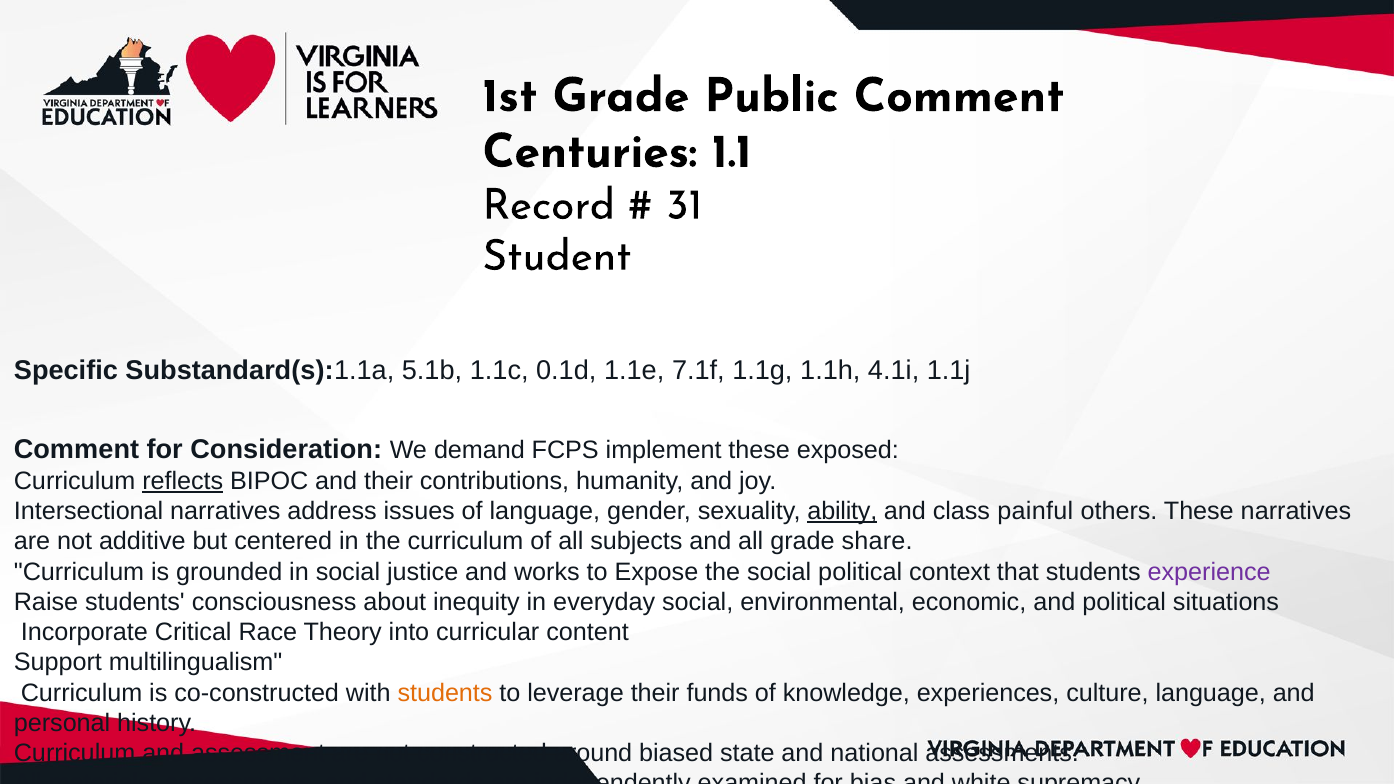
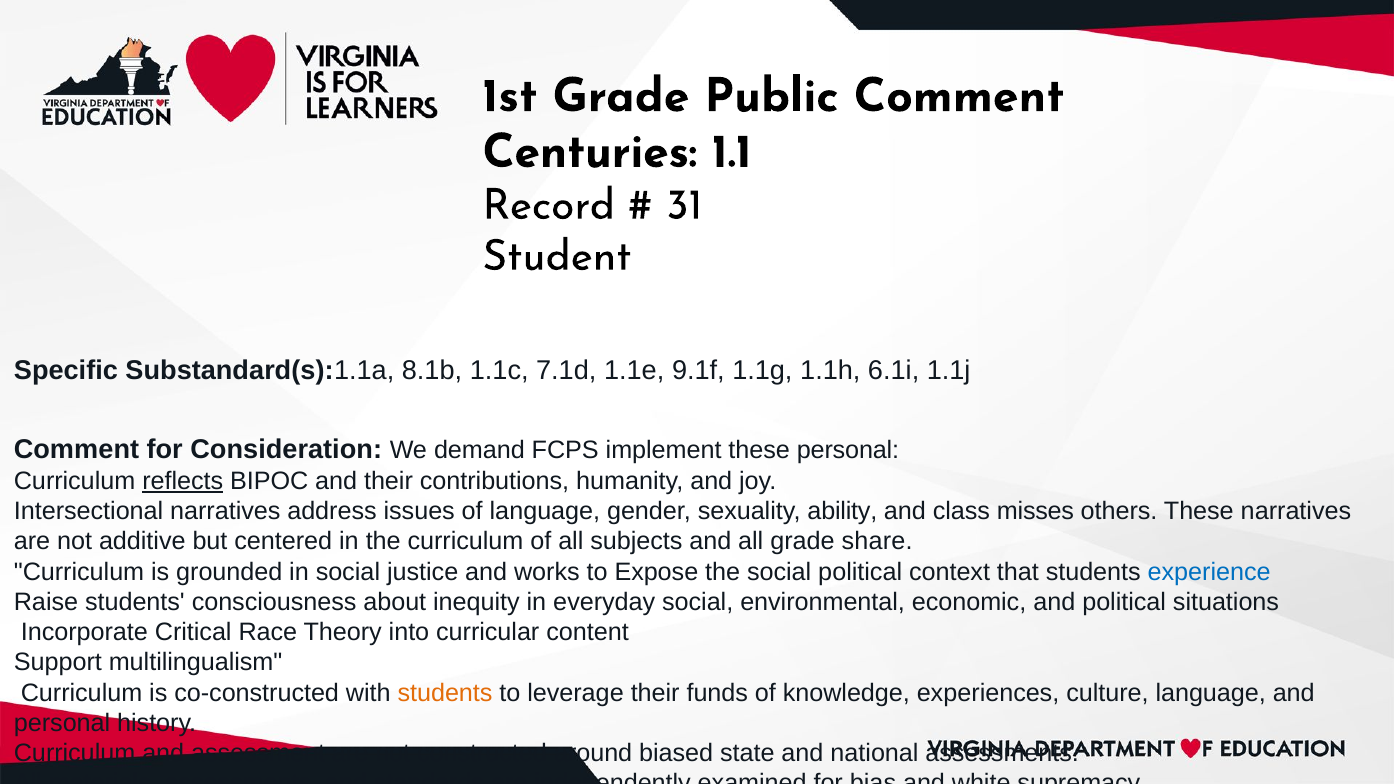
5.1b: 5.1b -> 8.1b (432, 371)
0.1d: 0.1d -> 7.1d (566, 371)
7.1f: 7.1f -> 9.1f (698, 371)
4.1i: 4.1i -> 6.1i (894, 371)
these exposed: exposed -> personal (848, 451)
ability underline: present -> none (842, 511)
painful: painful -> misses (1036, 511)
experience colour: purple -> blue (1209, 572)
